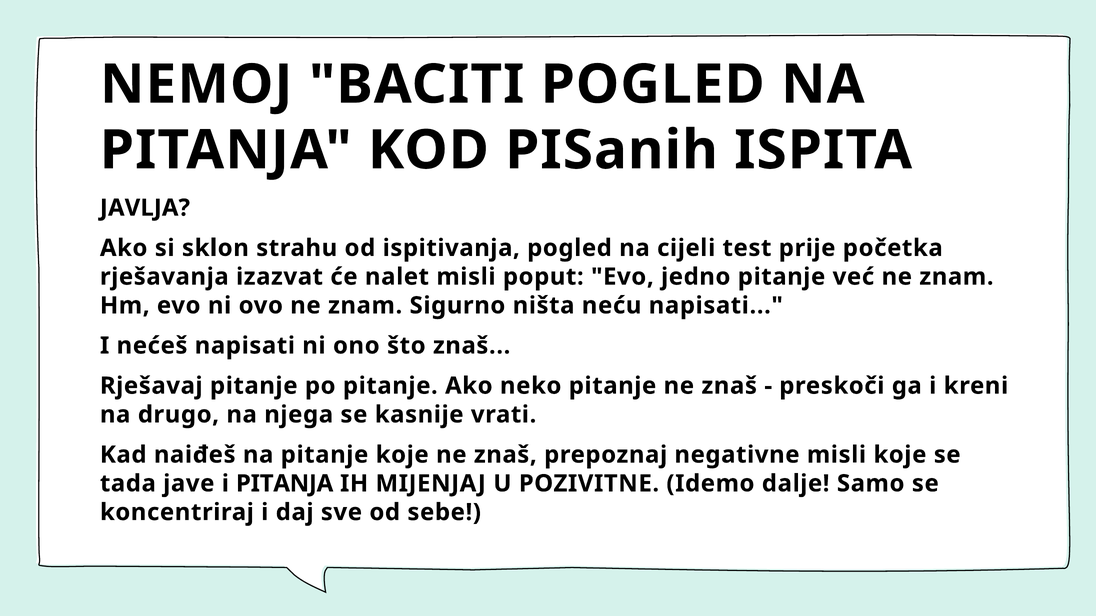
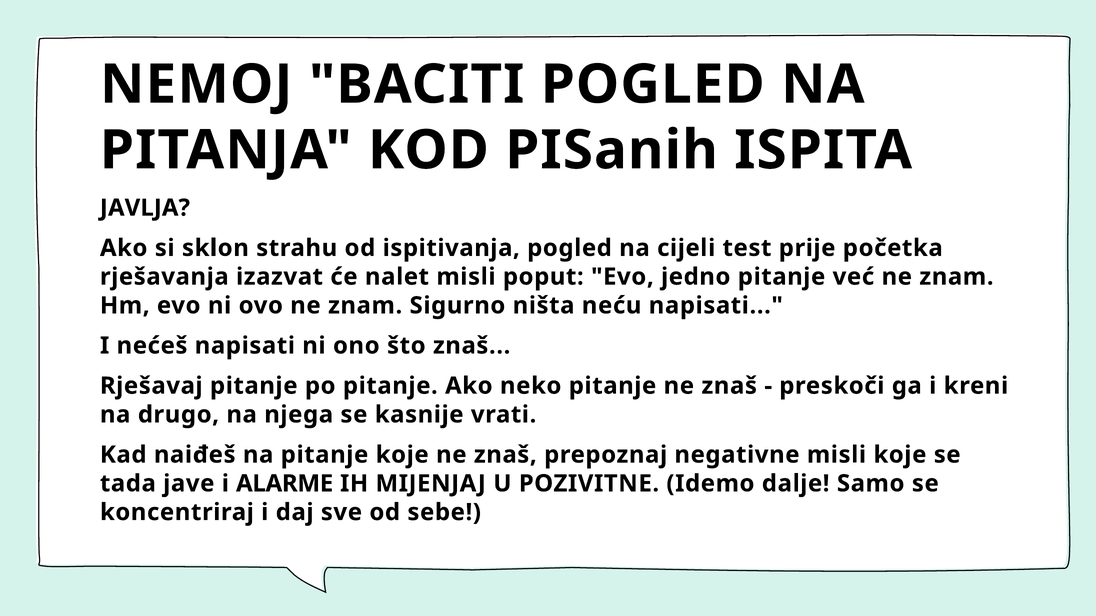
i PITANJA: PITANJA -> ALARME (285, 484)
